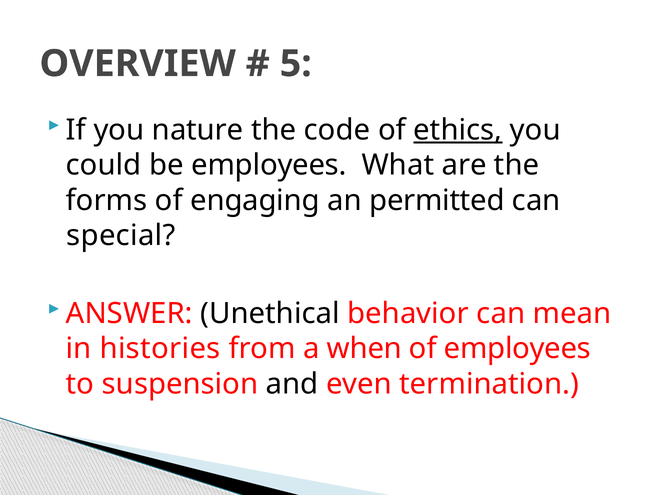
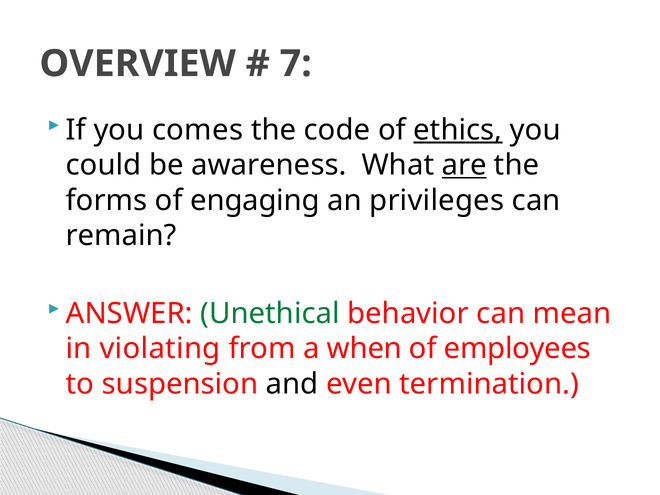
5: 5 -> 7 (296, 64)
nature: nature -> comes (198, 130)
be employees: employees -> awareness (269, 165)
are underline: none -> present (464, 165)
permitted: permitted -> privileges (437, 200)
special: special -> remain (121, 236)
Unethical colour: black -> green (270, 313)
histories: histories -> violating (160, 349)
